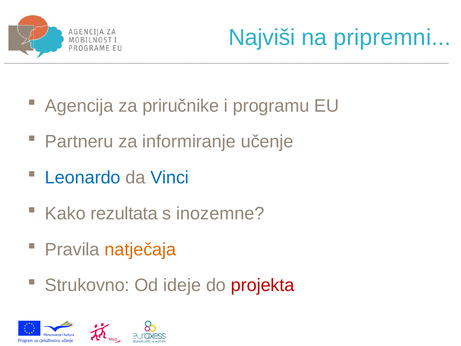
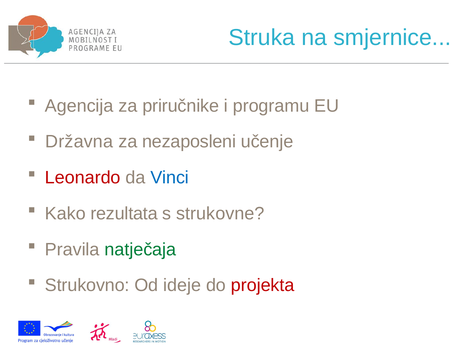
Najviši: Najviši -> Struka (262, 38)
pripremni: pripremni -> smjernice (392, 38)
Partneru: Partneru -> Državna (79, 142)
informiranje: informiranje -> nezaposleni (189, 142)
Leonardo colour: blue -> red (83, 178)
inozemne: inozemne -> strukovne (220, 213)
natječaja colour: orange -> green (140, 249)
